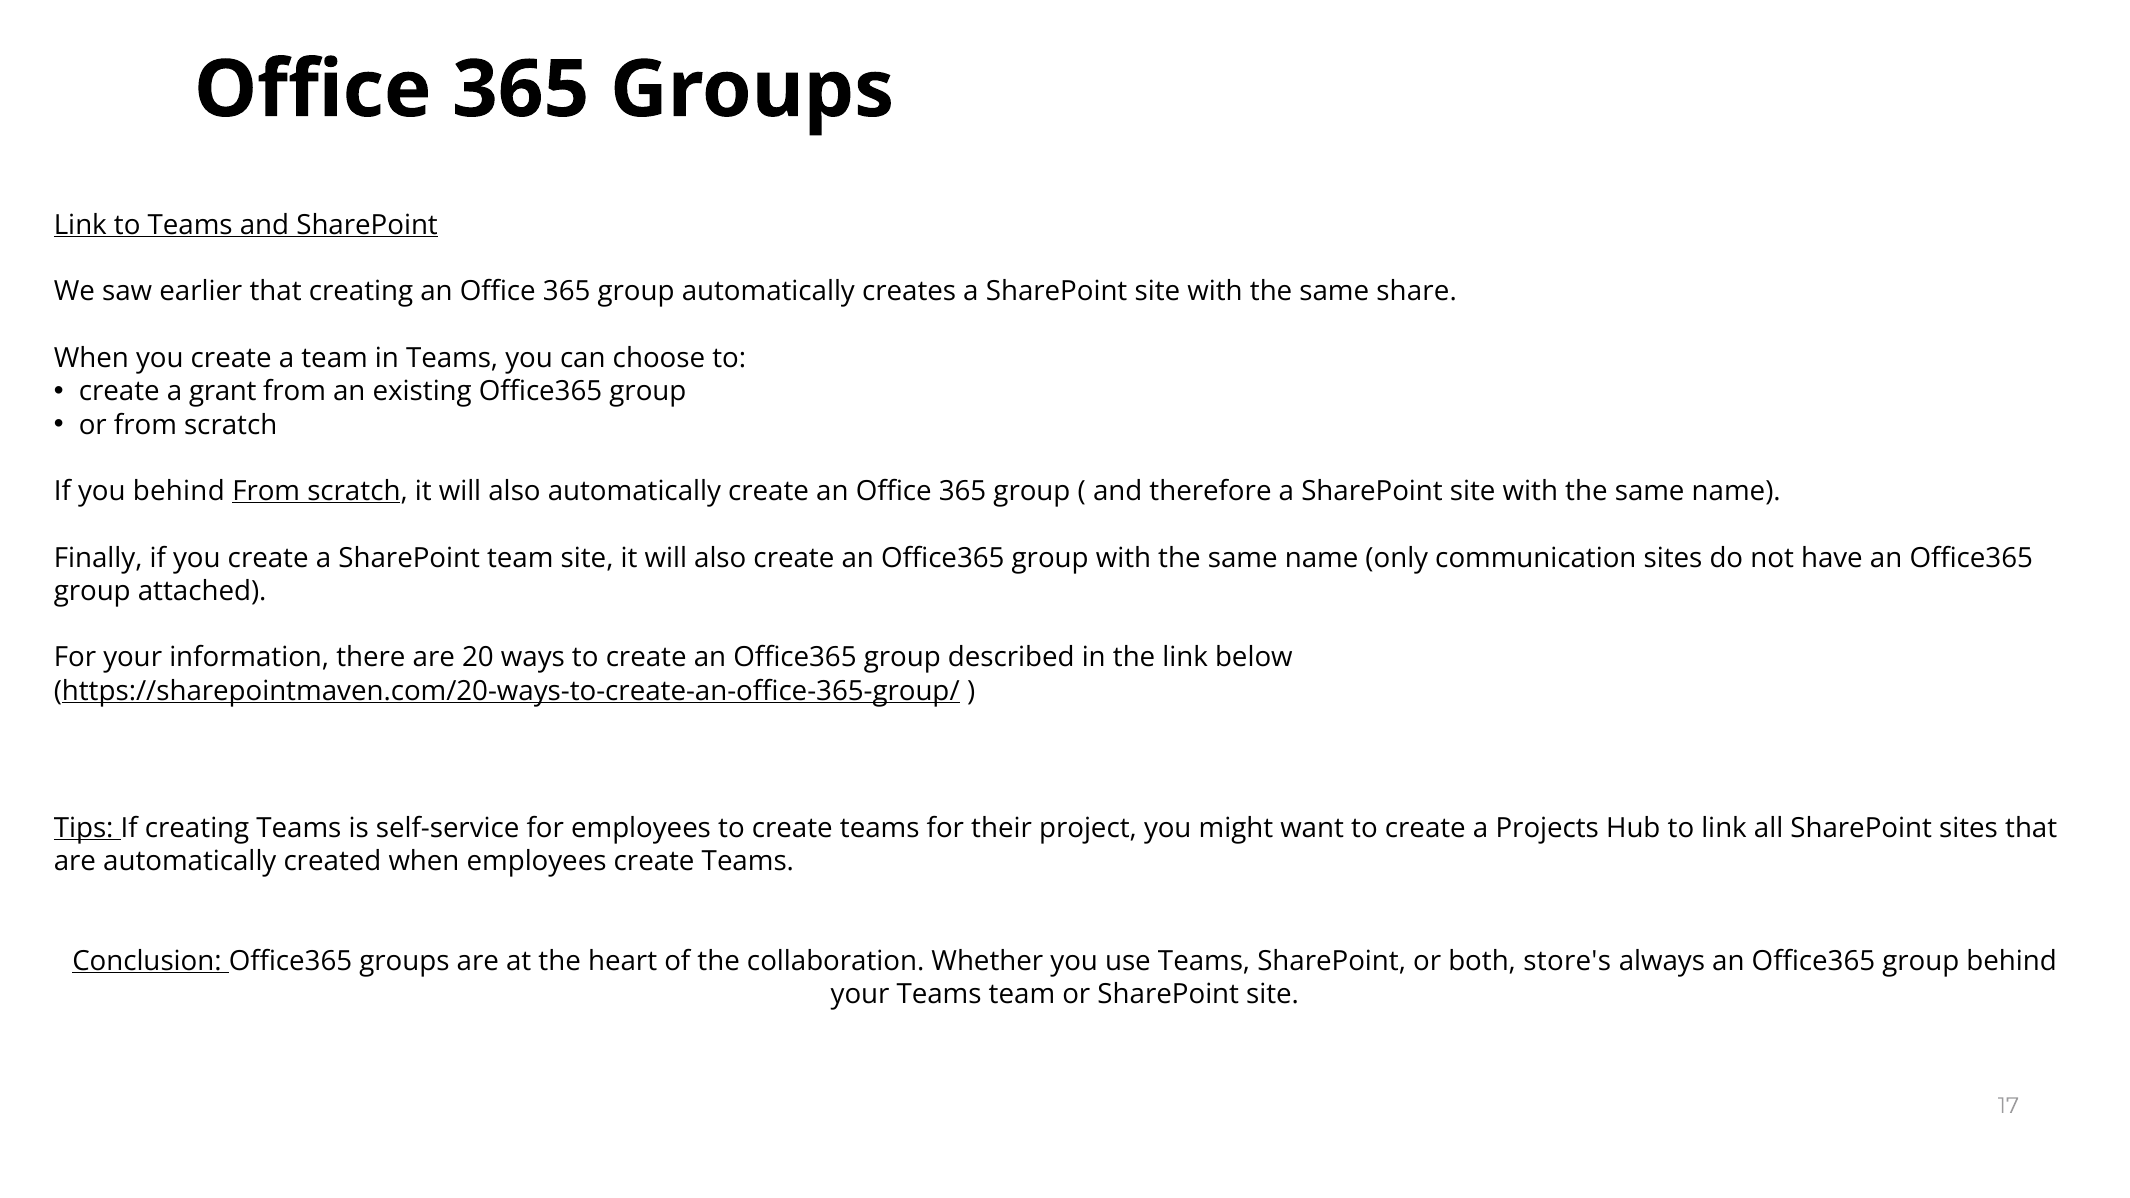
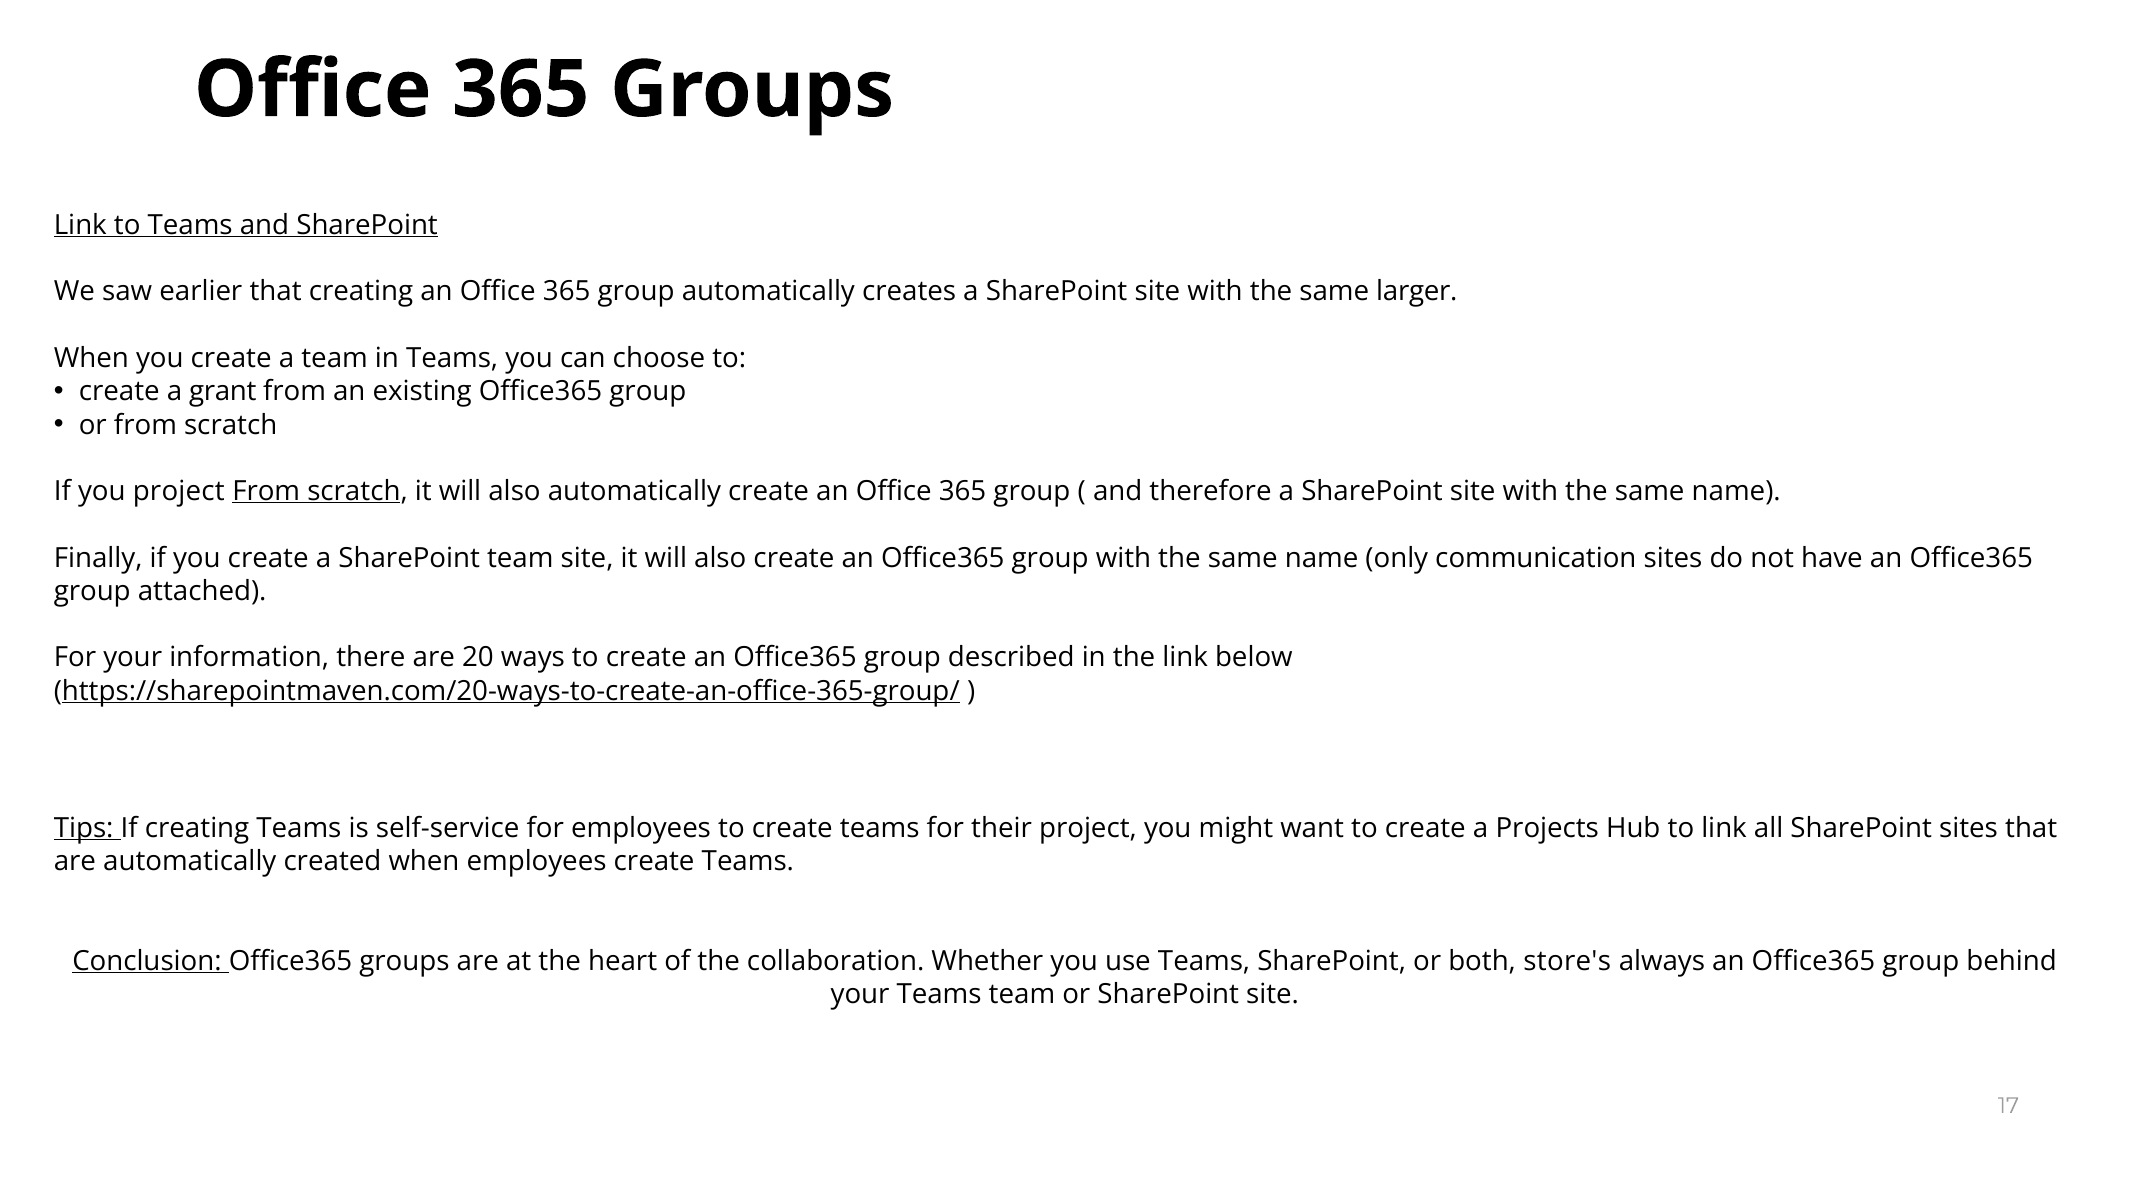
share: share -> larger (1417, 292)
you behind: behind -> project (179, 491)
